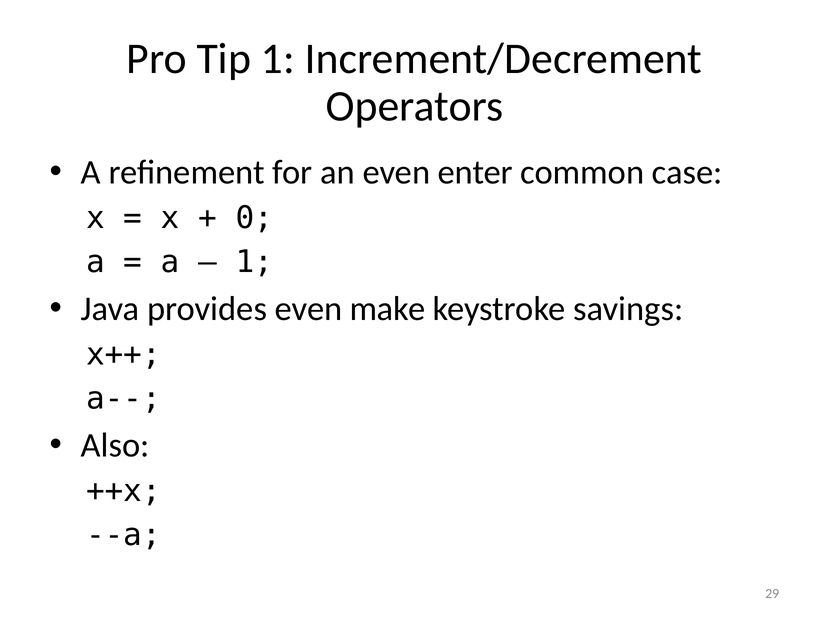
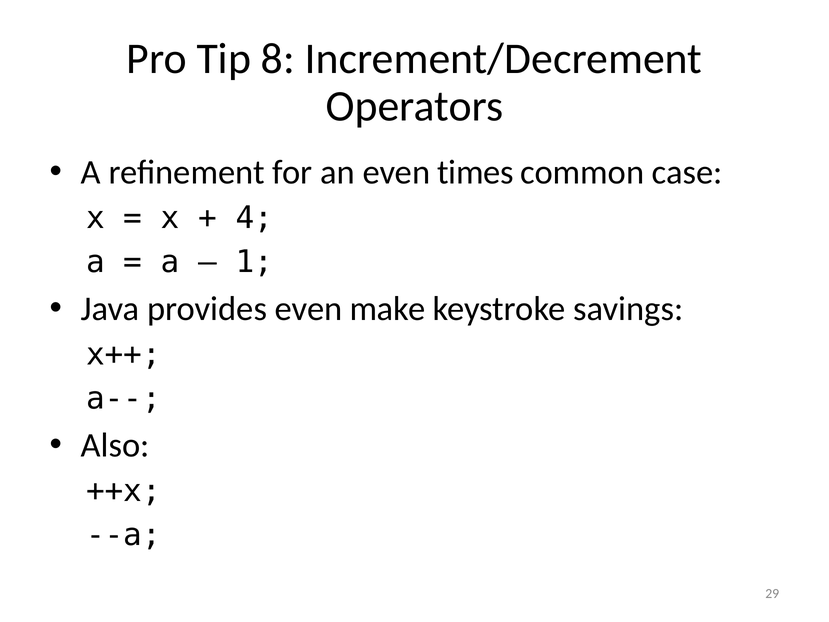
Tip 1: 1 -> 8 (278, 59)
enter: enter -> times (475, 172)
0: 0 -> 4 (254, 218)
